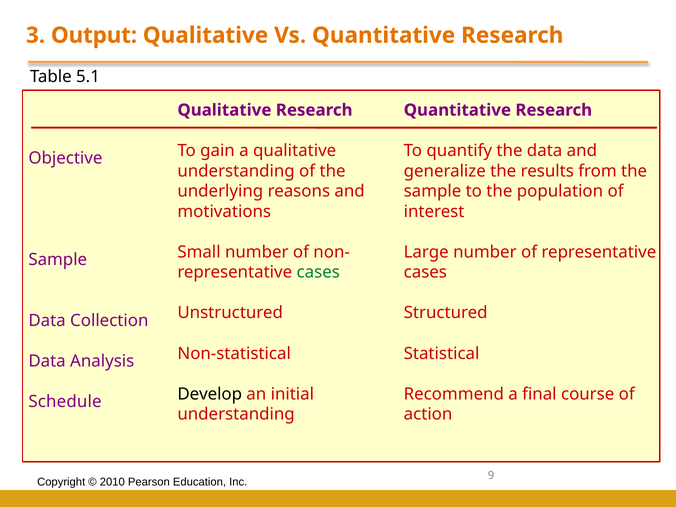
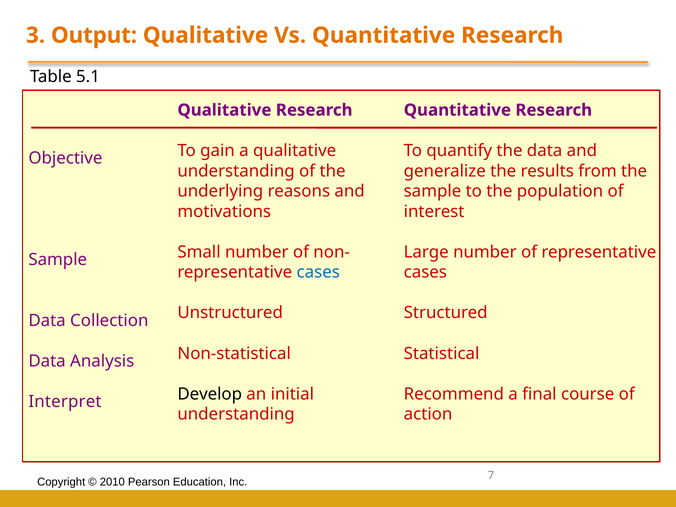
cases colour: green -> blue (318, 272)
Schedule: Schedule -> Interpret (65, 402)
9: 9 -> 7 (491, 475)
